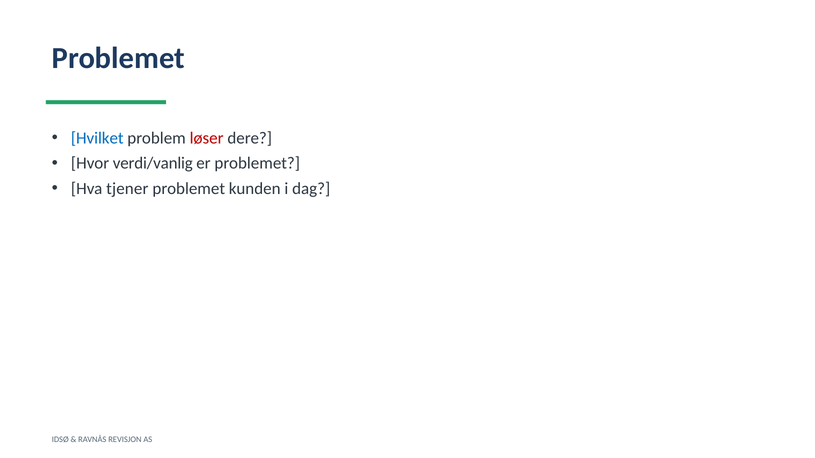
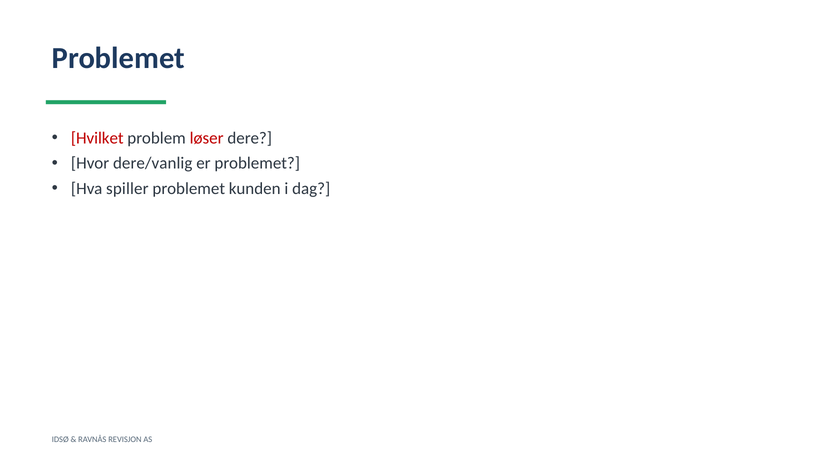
Hvilket colour: blue -> red (97, 138)
verdi/vanlig: verdi/vanlig -> dere/vanlig (153, 164)
tjener: tjener -> spiller (127, 189)
